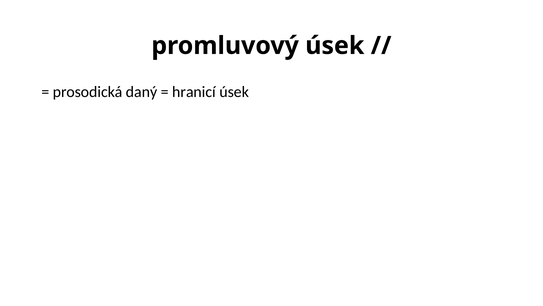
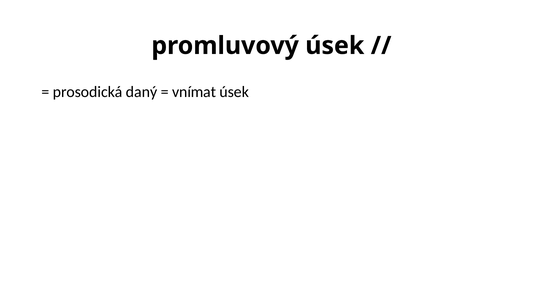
hranicí: hranicí -> vnímat (194, 92)
